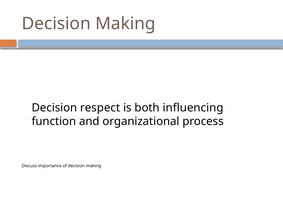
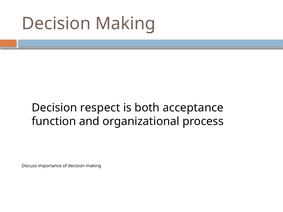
influencing: influencing -> acceptance (193, 108)
